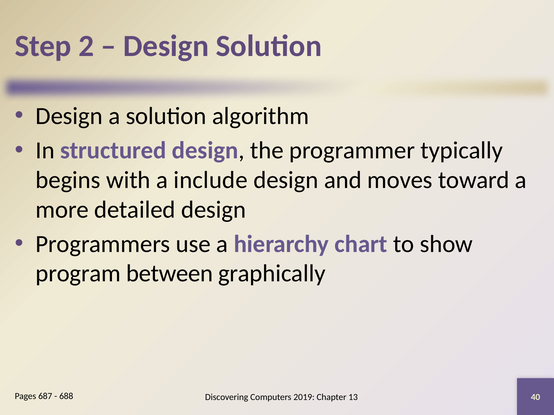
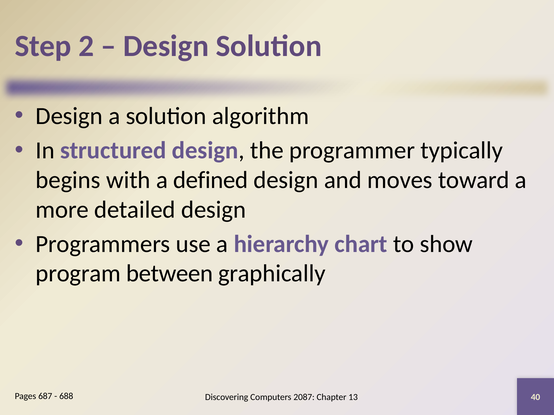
include: include -> defined (211, 180)
2019: 2019 -> 2087 (304, 398)
